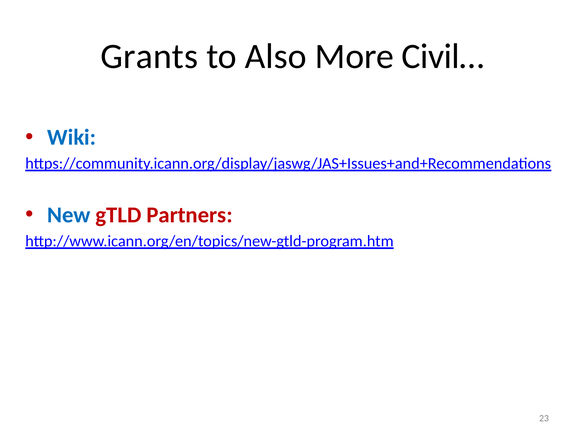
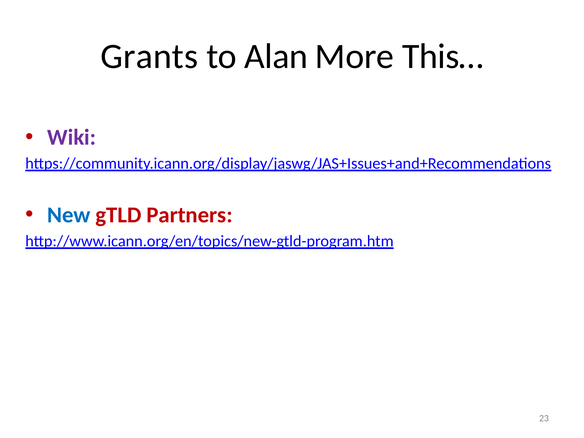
Also: Also -> Alan (276, 57)
Civil…: Civil… -> This… (443, 57)
Wiki colour: blue -> purple (72, 137)
